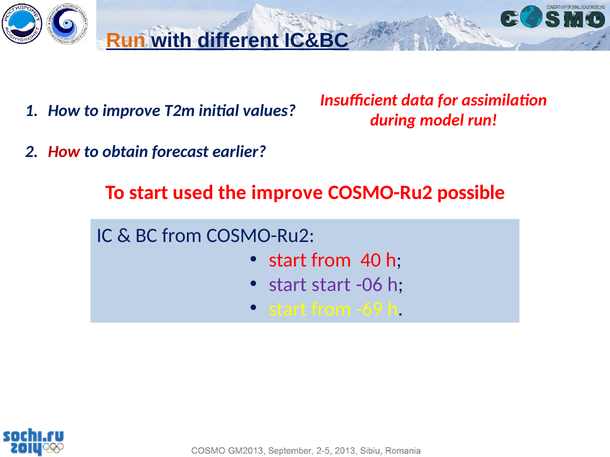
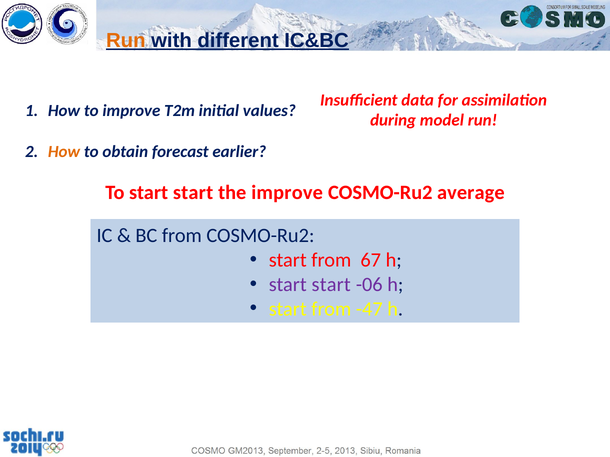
How colour: red -> orange (64, 152)
To start used: used -> start (193, 193)
possible: possible -> average (471, 193)
40: 40 -> 67 (371, 260)
-69: -69 -> -47 (369, 309)
